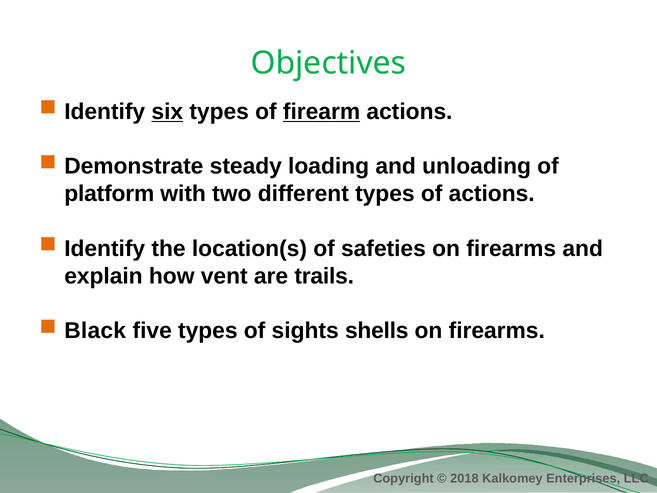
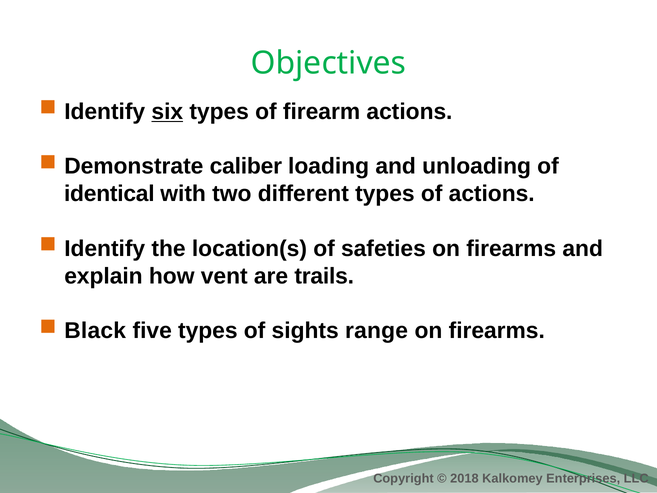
firearm underline: present -> none (322, 112)
steady: steady -> caliber (246, 166)
platform: platform -> identical (109, 194)
shells: shells -> range (377, 331)
